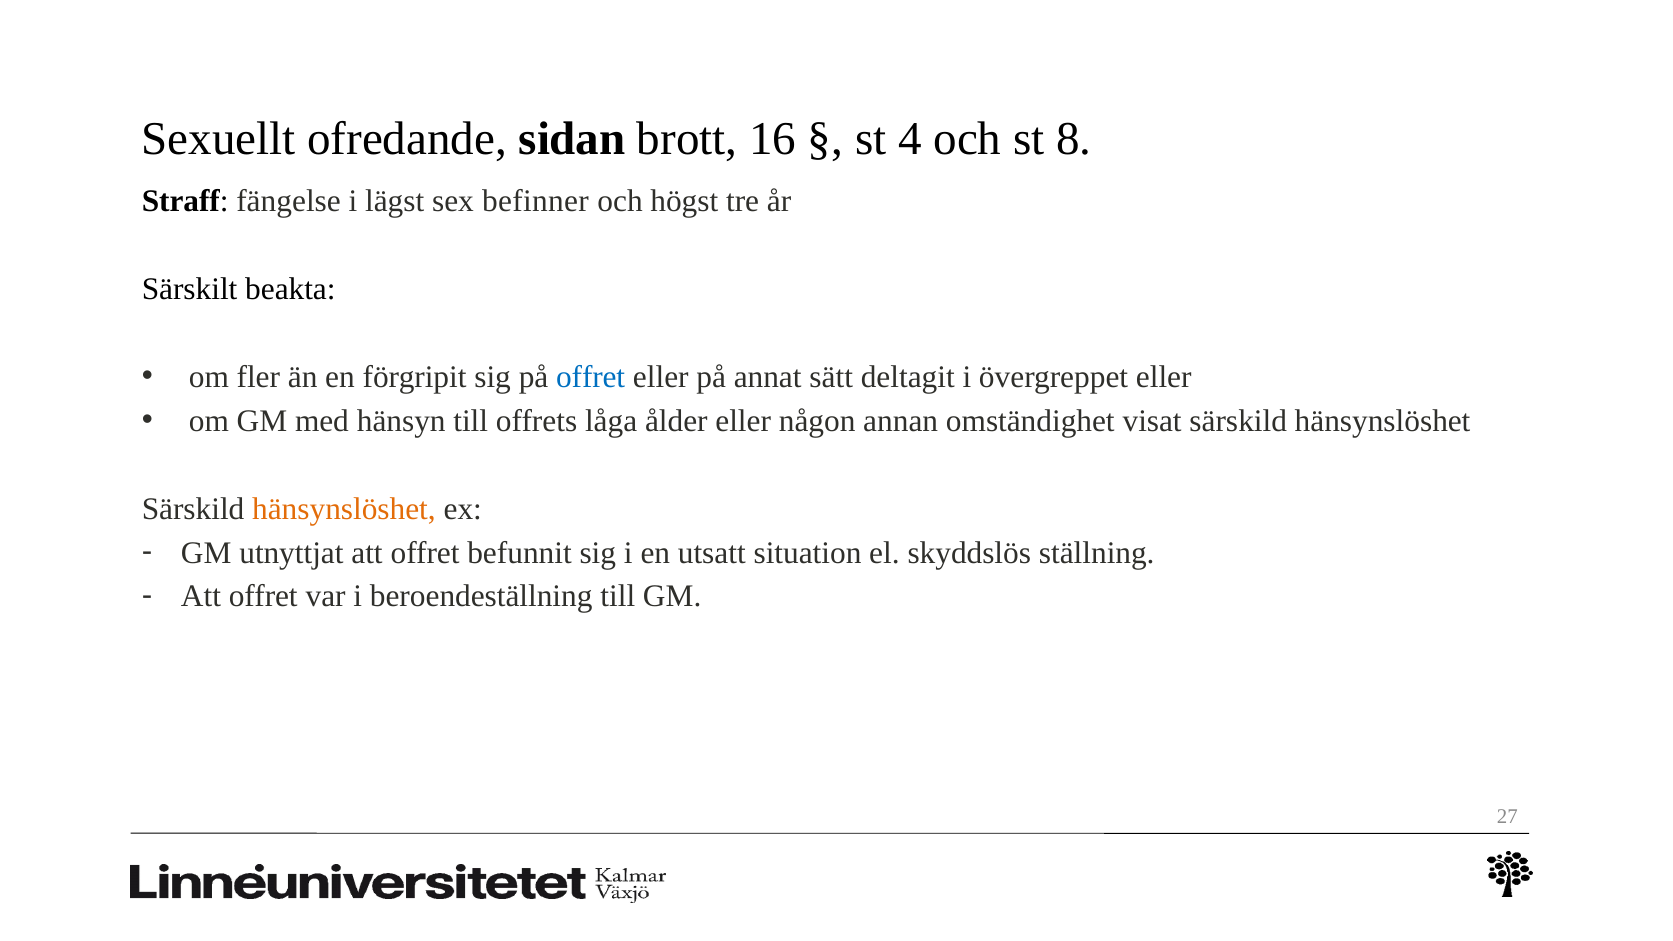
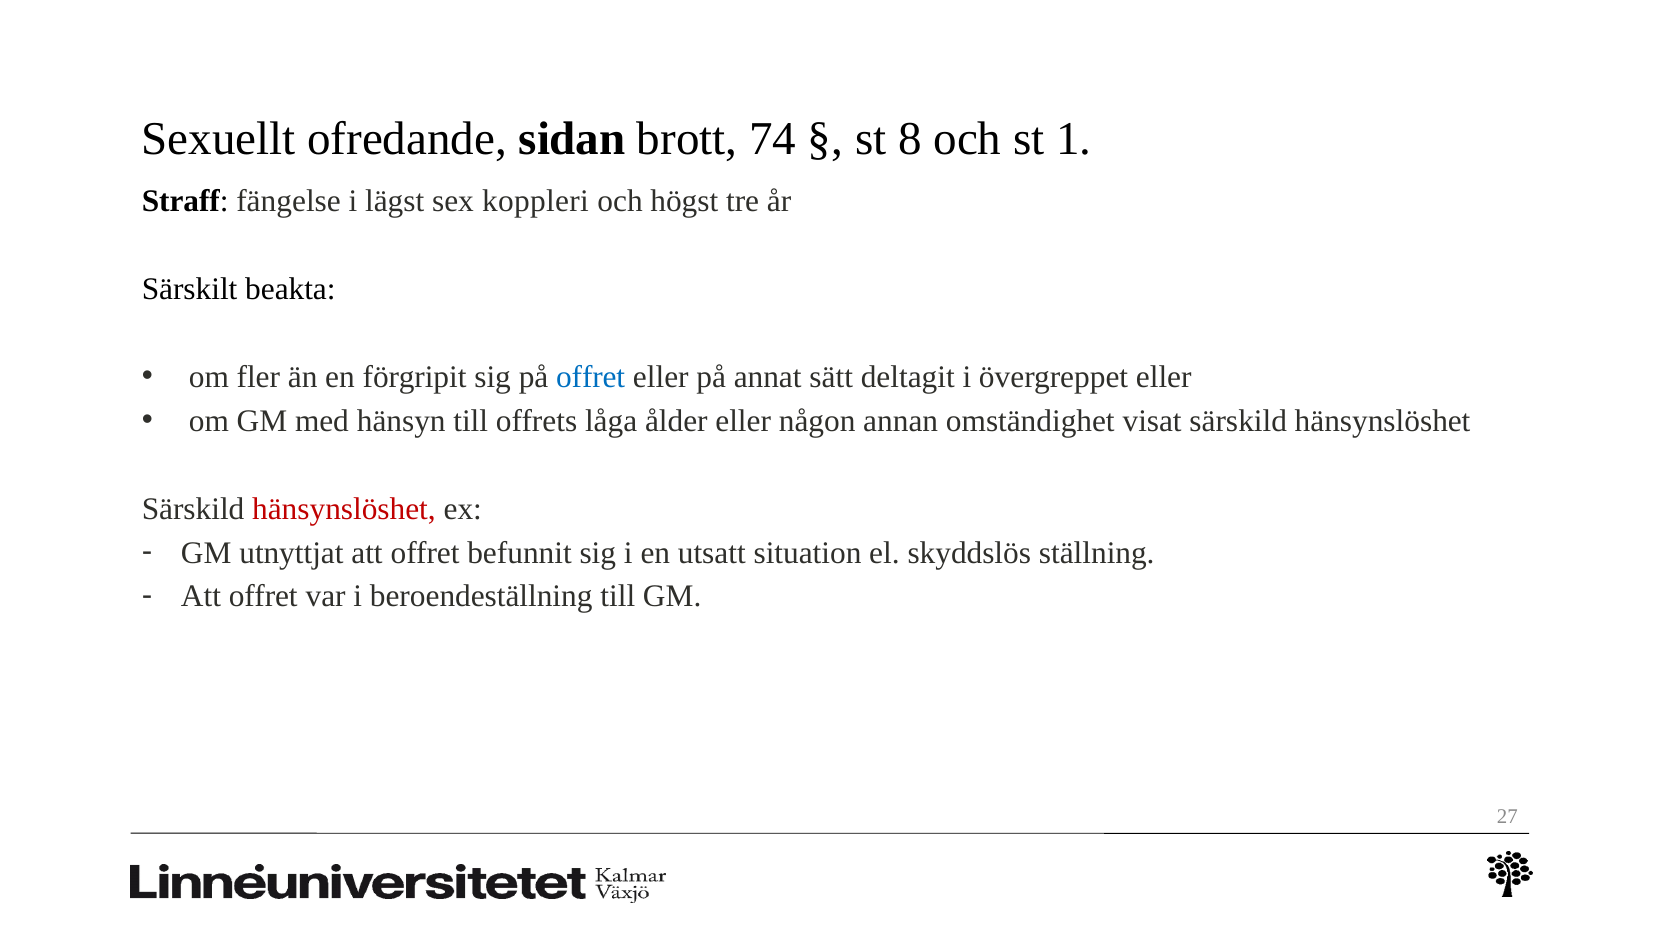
16: 16 -> 74 (773, 139)
4: 4 -> 8 (910, 139)
8: 8 -> 1 (1074, 139)
befinner: befinner -> koppleri (535, 201)
hänsynslöshet colour: orange -> red (344, 509)
